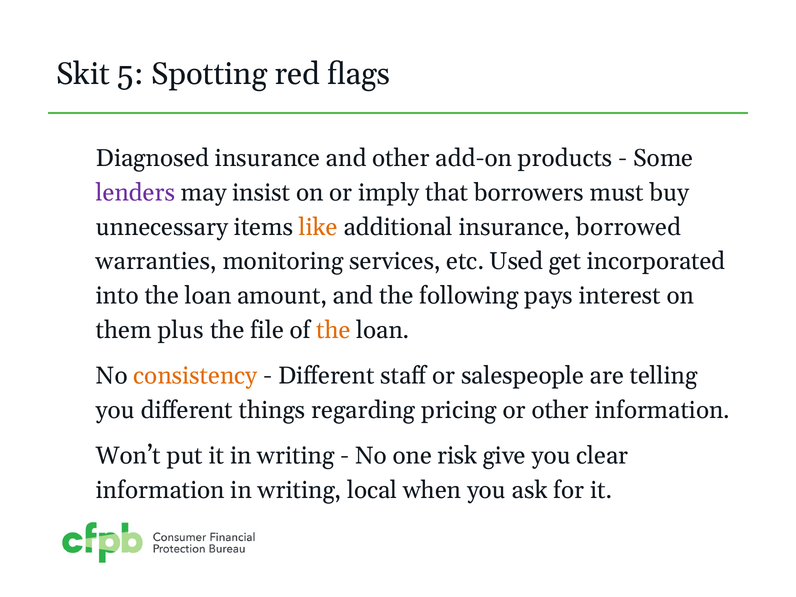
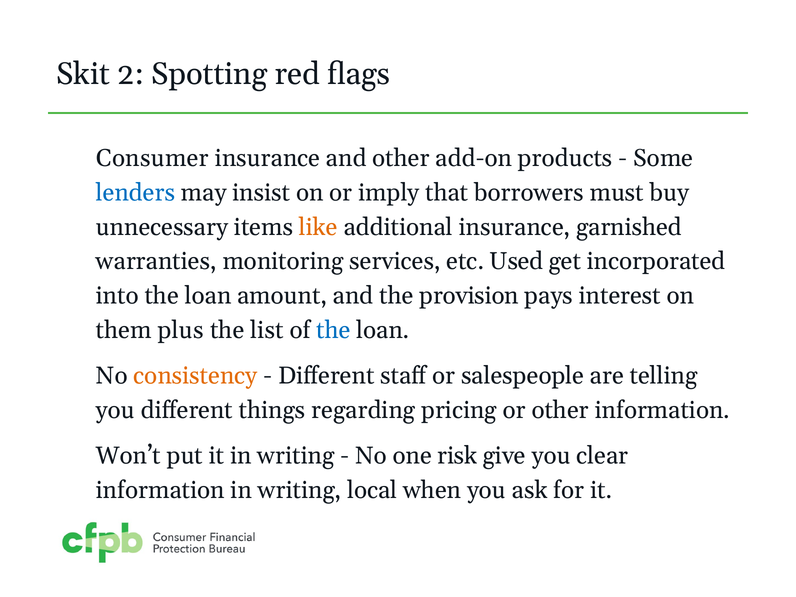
5: 5 -> 2 (131, 74)
Diagnosed: Diagnosed -> Consumer (152, 158)
lenders colour: purple -> blue (135, 193)
borrowed: borrowed -> garnished (629, 227)
following: following -> provision (469, 296)
file: file -> list (267, 330)
the colour: orange -> blue (334, 330)
